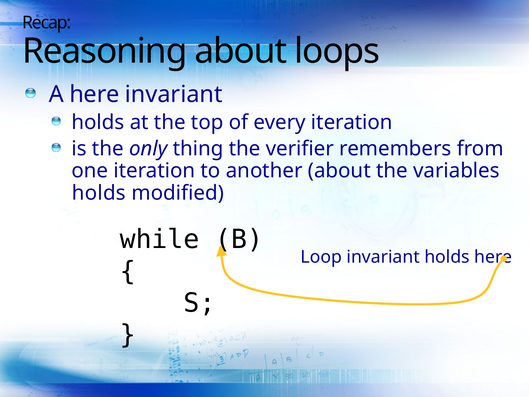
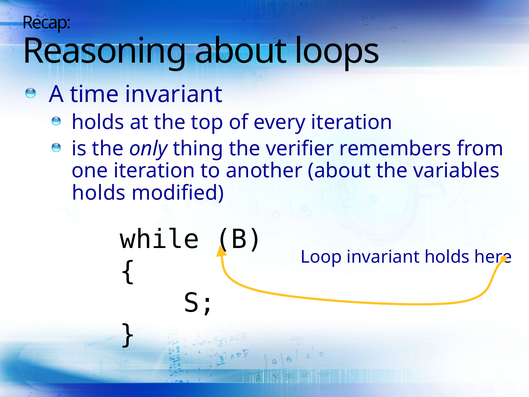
A here: here -> time (94, 94)
